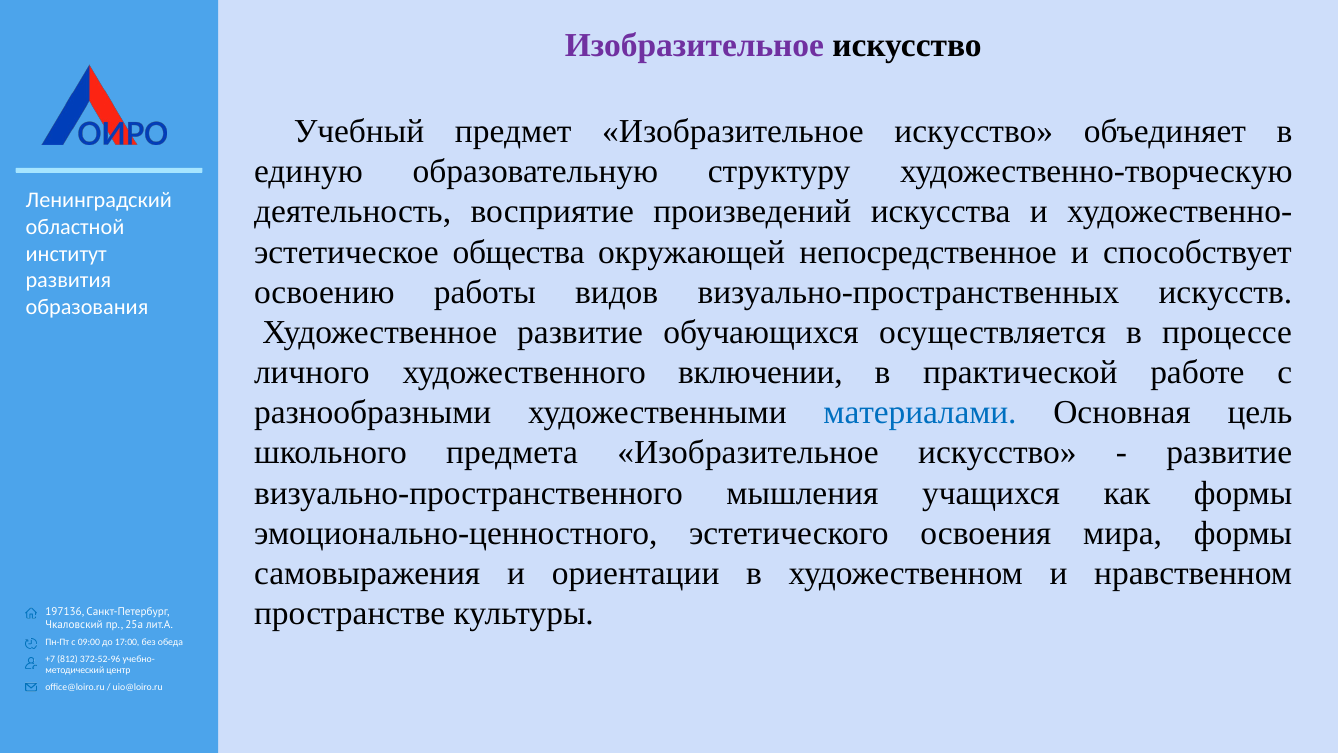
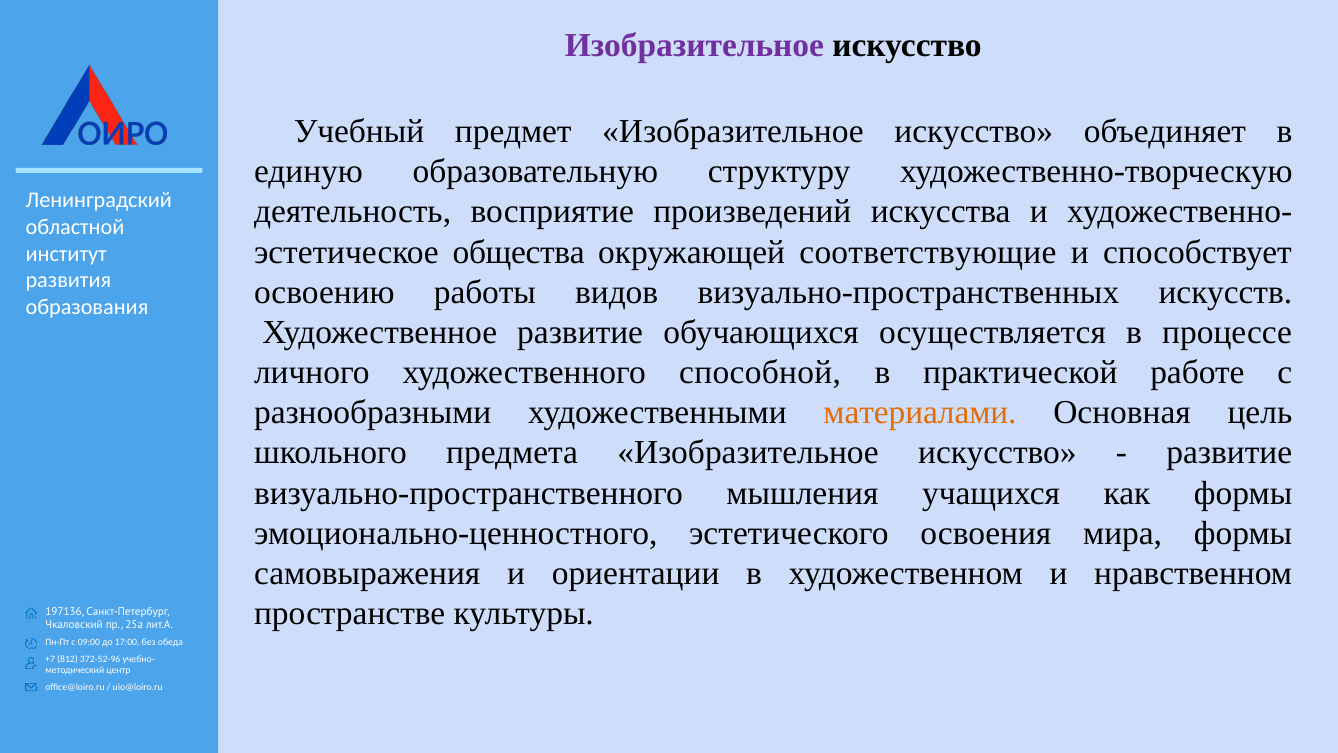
непосредственное: непосредственное -> соответствующие (928, 252)
включении: включении -> способной (760, 372)
материалами colour: blue -> orange (920, 413)
